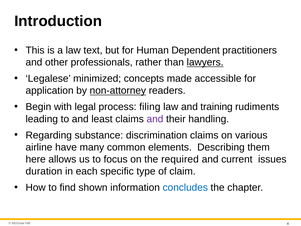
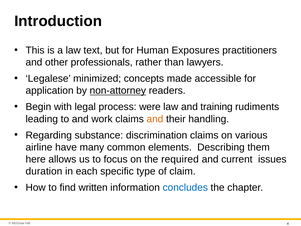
Dependent: Dependent -> Exposures (196, 50)
lawyers underline: present -> none (205, 62)
filing: filing -> were (150, 107)
least: least -> work (102, 119)
and colour: purple -> orange (155, 119)
shown: shown -> written (93, 187)
